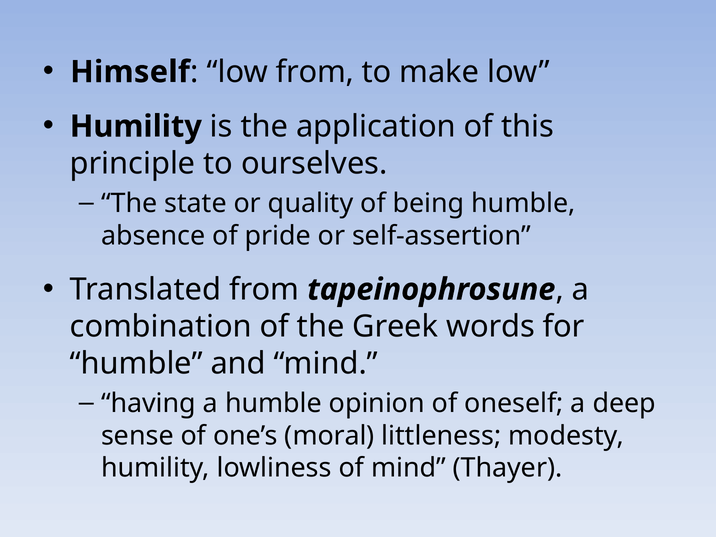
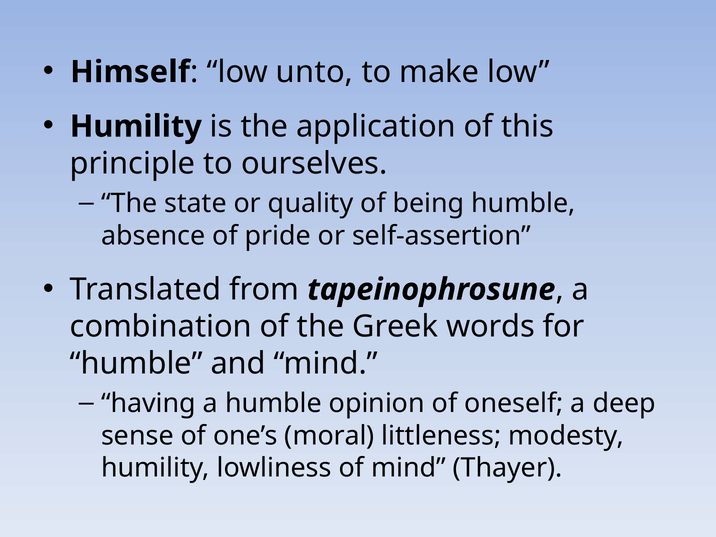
low from: from -> unto (315, 72)
